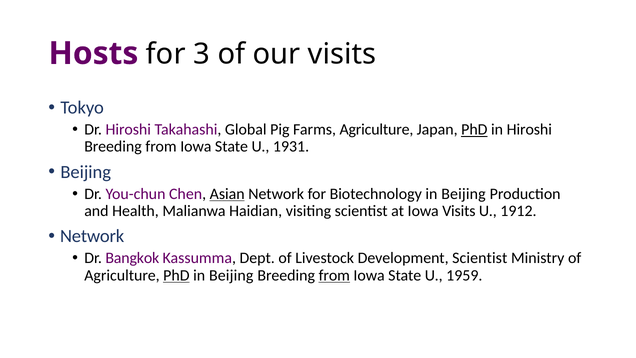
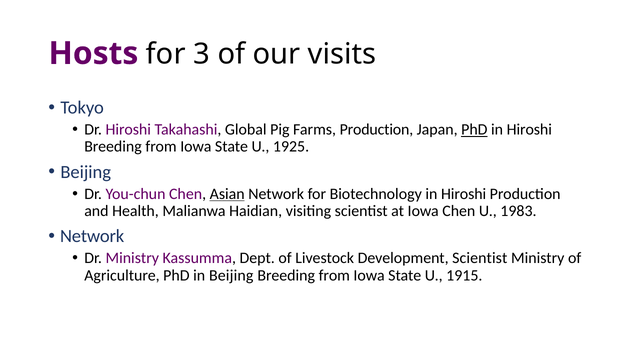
Farms Agriculture: Agriculture -> Production (376, 129)
1931: 1931 -> 1925 (291, 147)
Biotechnology in Beijing: Beijing -> Hiroshi (464, 194)
Iowa Visits: Visits -> Chen (459, 211)
1912: 1912 -> 1983 (519, 211)
Dr Bangkok: Bangkok -> Ministry (132, 258)
PhD underline: present -> none (176, 275)
from underline: present -> none (334, 275)
1959: 1959 -> 1915 (464, 275)
